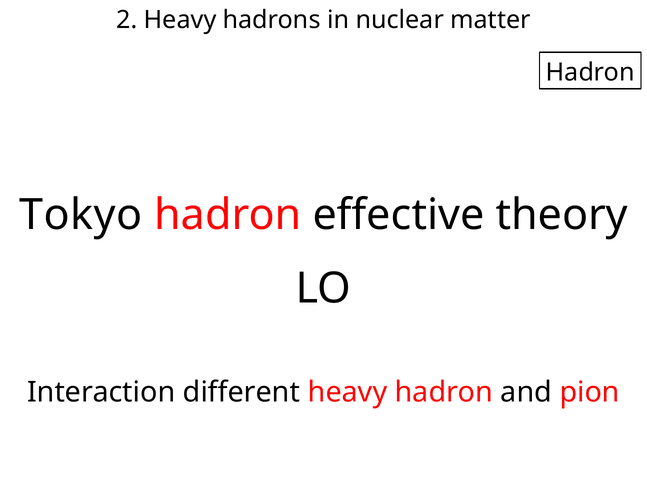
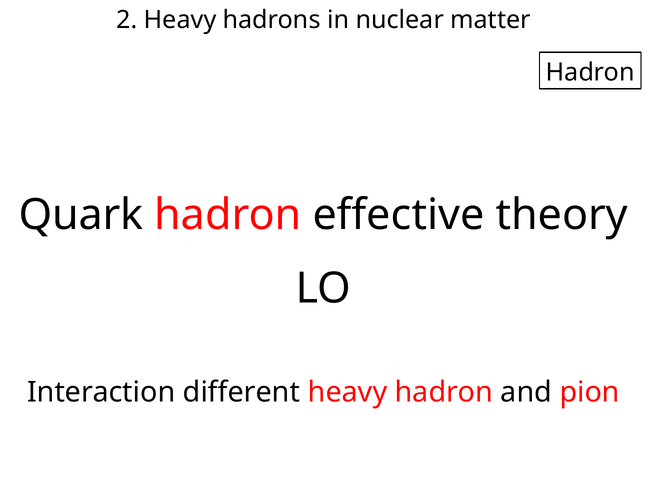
Tokyo: Tokyo -> Quark (81, 215)
